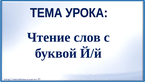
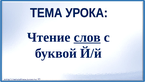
слов underline: none -> present (87, 37)
